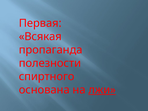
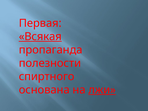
Всякая underline: none -> present (40, 37)
